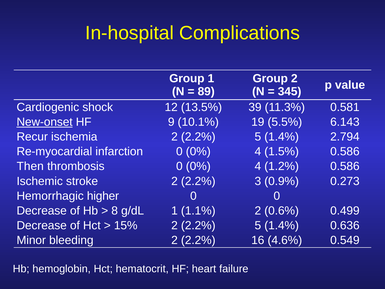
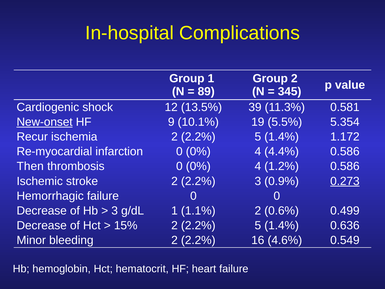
6.143: 6.143 -> 5.354 (345, 122)
2.794: 2.794 -> 1.172 (345, 137)
1.5%: 1.5% -> 4.4% (282, 151)
0.273 underline: none -> present (345, 181)
Hemorrhagic higher: higher -> failure (103, 196)
8: 8 -> 3 (115, 211)
